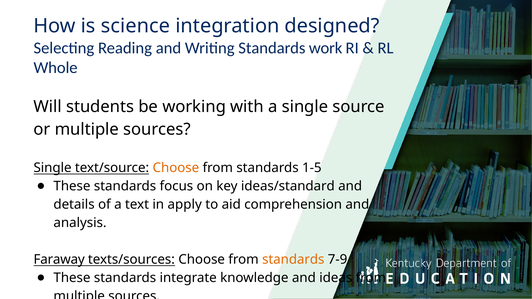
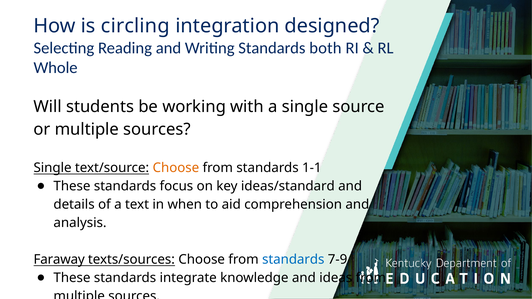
science: science -> circling (135, 26)
work: work -> both (325, 48)
1-5: 1-5 -> 1-1 (312, 168)
apply: apply -> when (185, 205)
standards colour: orange -> blue (293, 260)
